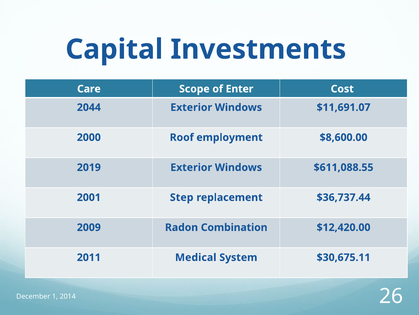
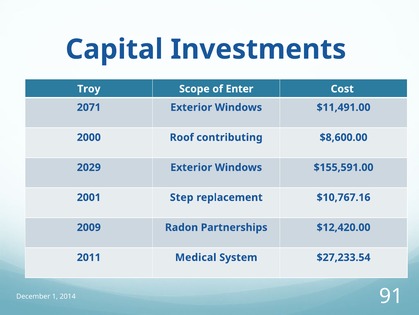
Care: Care -> Troy (89, 89)
2044: 2044 -> 2071 (89, 107)
$11,691.07: $11,691.07 -> $11,491.00 (344, 107)
employment: employment -> contributing (230, 137)
2019: 2019 -> 2029 (89, 167)
$611,088.55: $611,088.55 -> $155,591.00 (344, 167)
$36,737.44: $36,737.44 -> $10,767.16 (344, 197)
Combination: Combination -> Partnerships (234, 227)
$30,675.11: $30,675.11 -> $27,233.54 (344, 257)
26: 26 -> 91 (391, 296)
